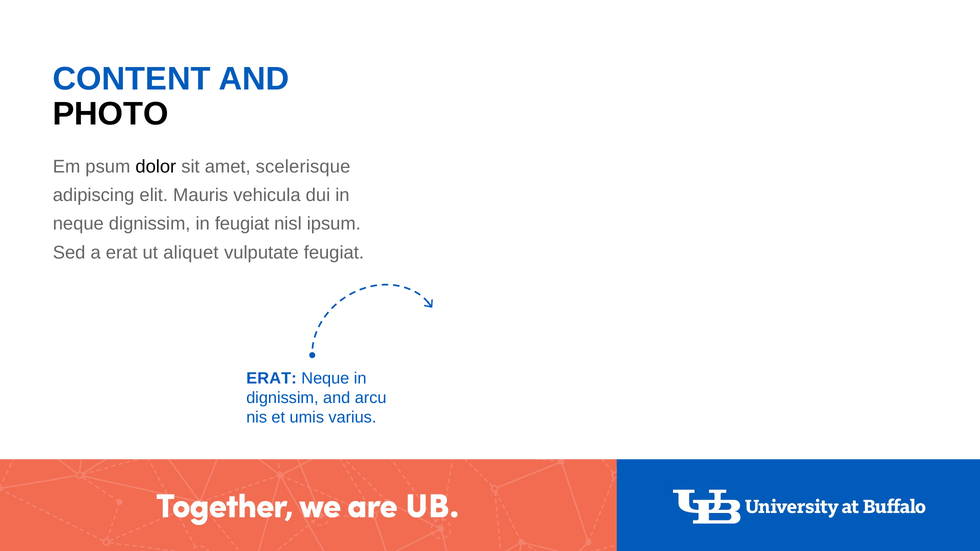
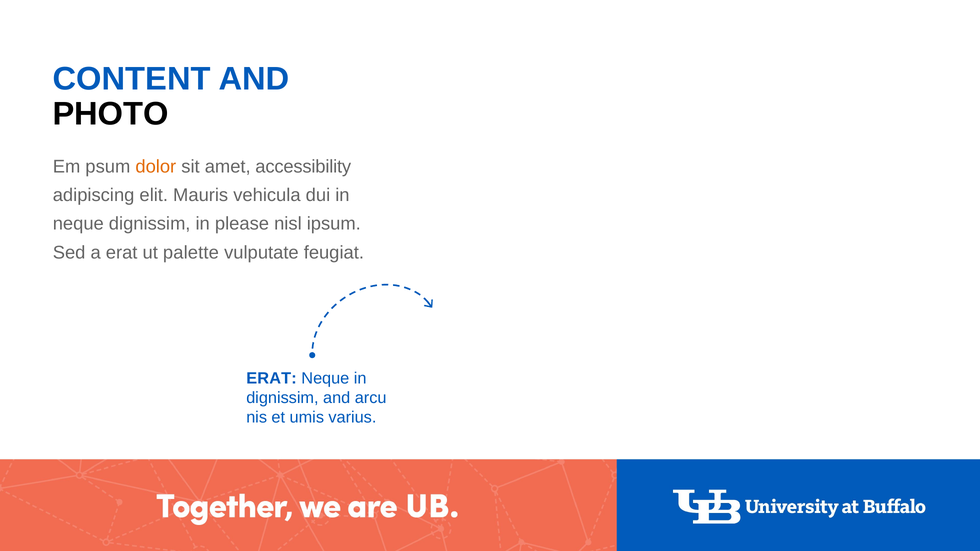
dolor colour: black -> orange (156, 167)
scelerisque: scelerisque -> accessibility (303, 167)
in feugiat: feugiat -> please (242, 224)
aliquet: aliquet -> palette (191, 253)
